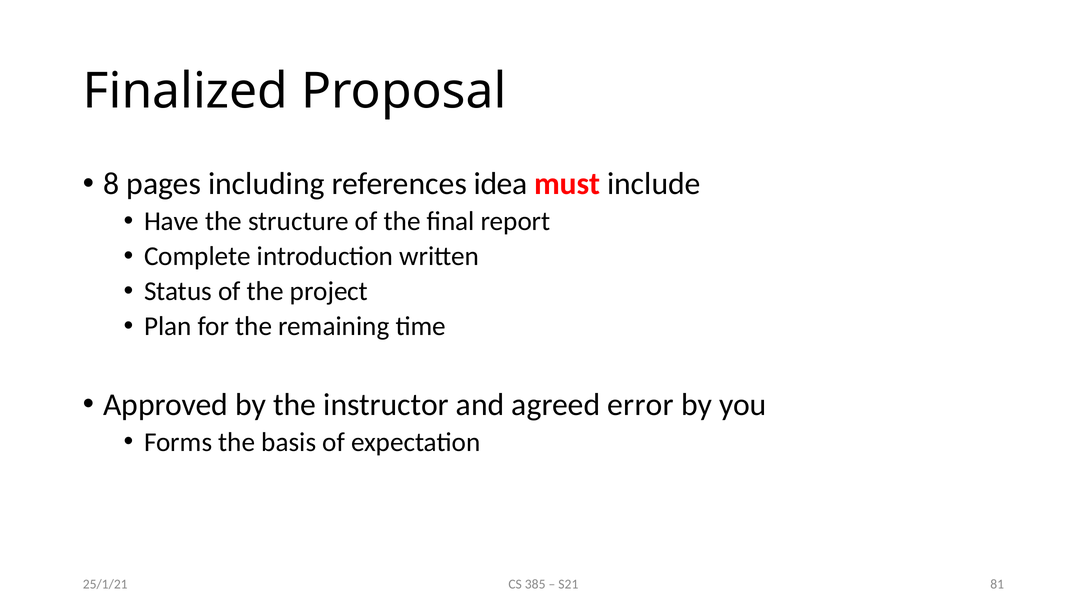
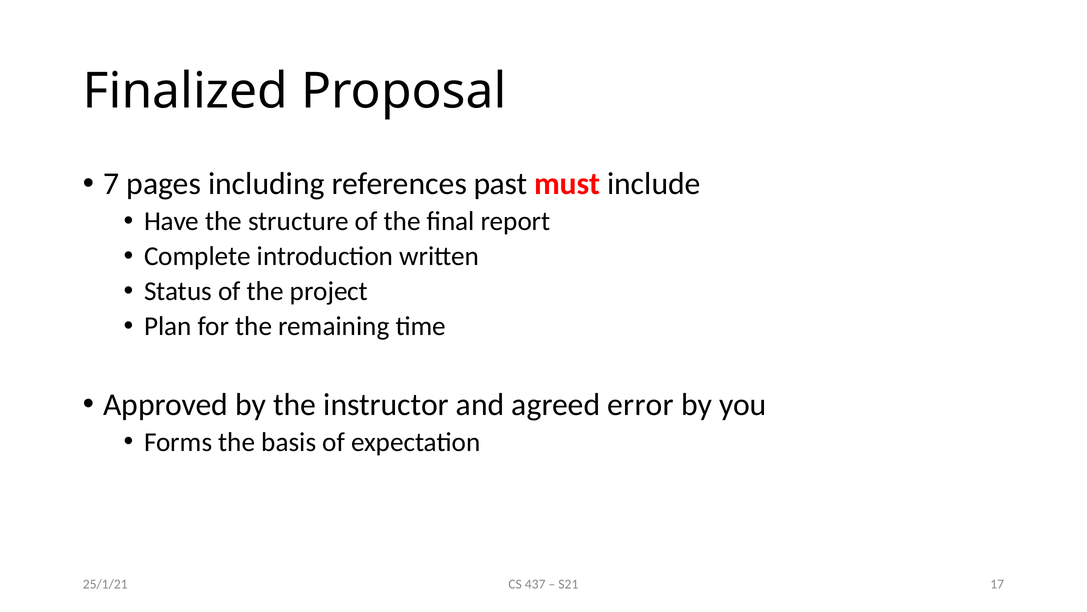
8: 8 -> 7 (111, 184)
idea: idea -> past (501, 184)
385: 385 -> 437 (535, 584)
81: 81 -> 17 (997, 584)
